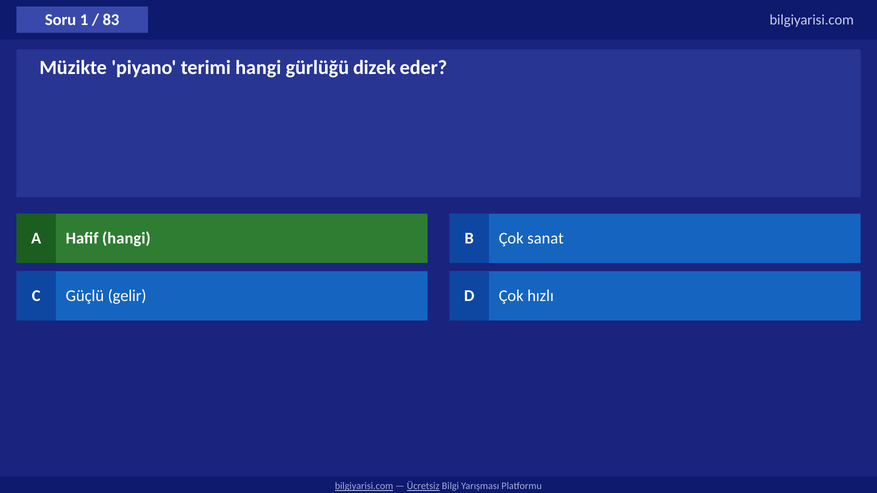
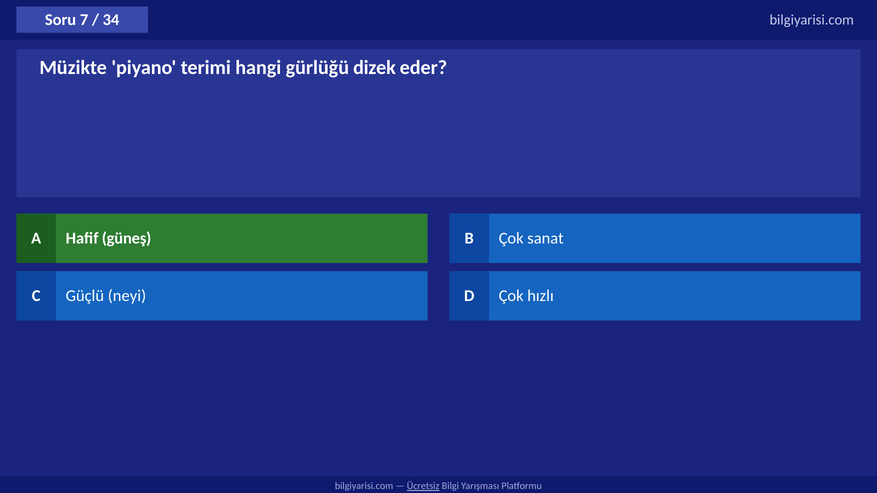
1: 1 -> 7 (84, 20)
83: 83 -> 34 (111, 20)
Hafif hangi: hangi -> güneş (127, 239)
gelir: gelir -> neyi (127, 296)
bilgiyarisi.com underline: present -> none (364, 486)
